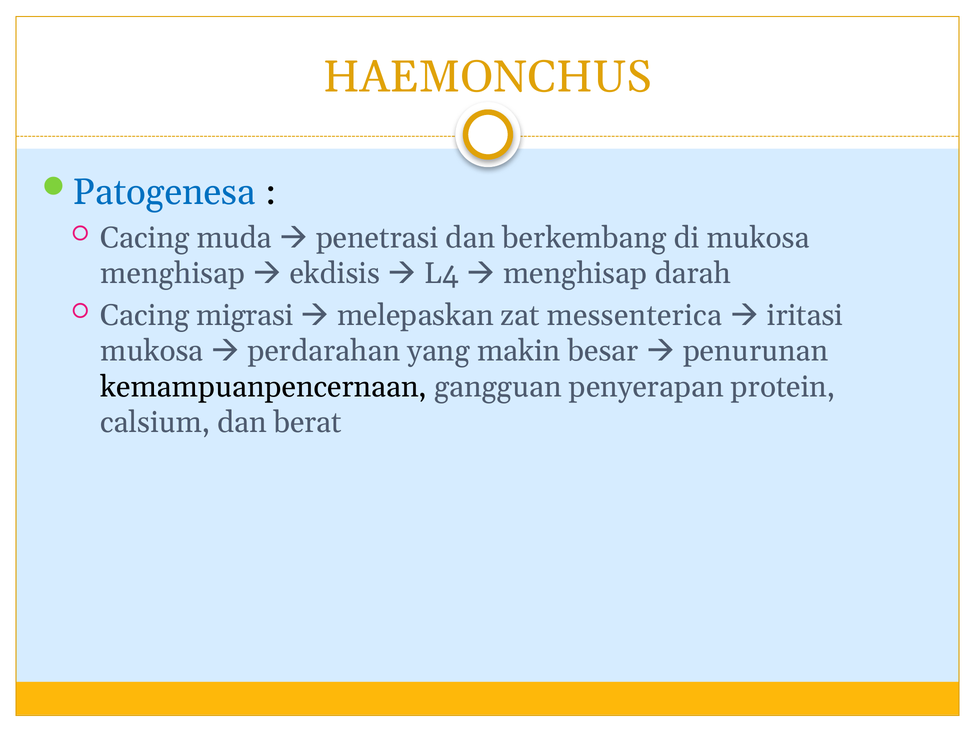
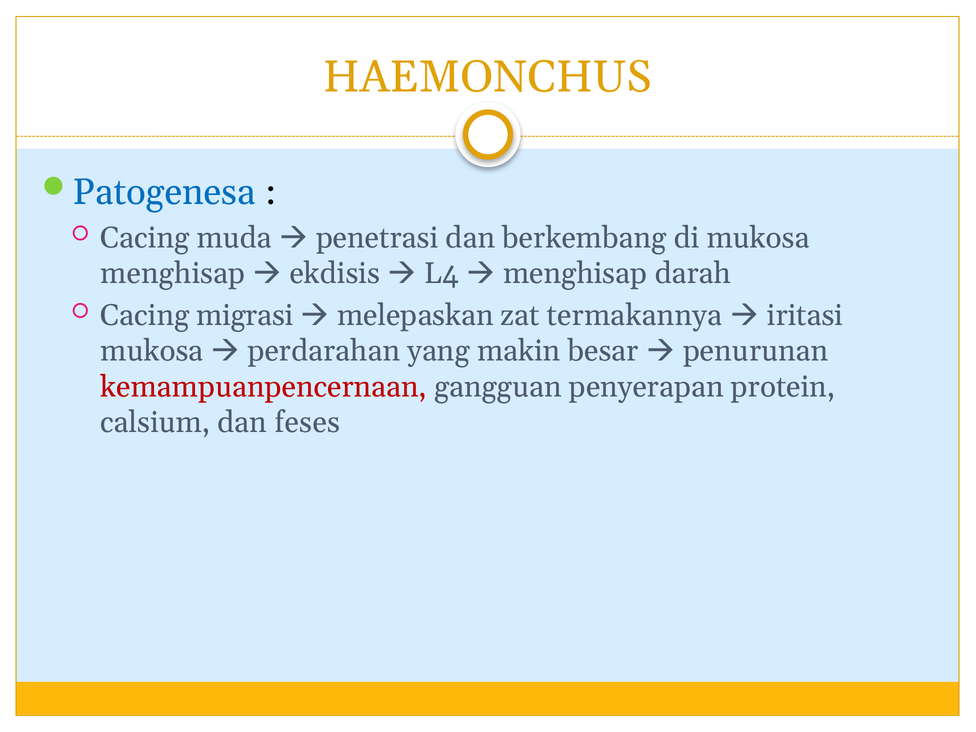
messenterica: messenterica -> termakannya (634, 315)
kemampuanpencernaan colour: black -> red (264, 387)
berat: berat -> feses (307, 423)
